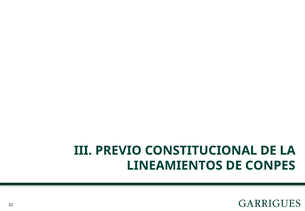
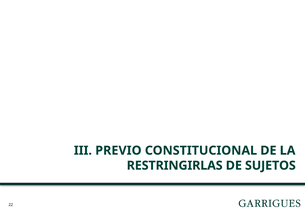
LINEAMIENTOS: LINEAMIENTOS -> RESTRINGIRLAS (175, 166)
CONPES: CONPES -> SUJETOS (270, 166)
